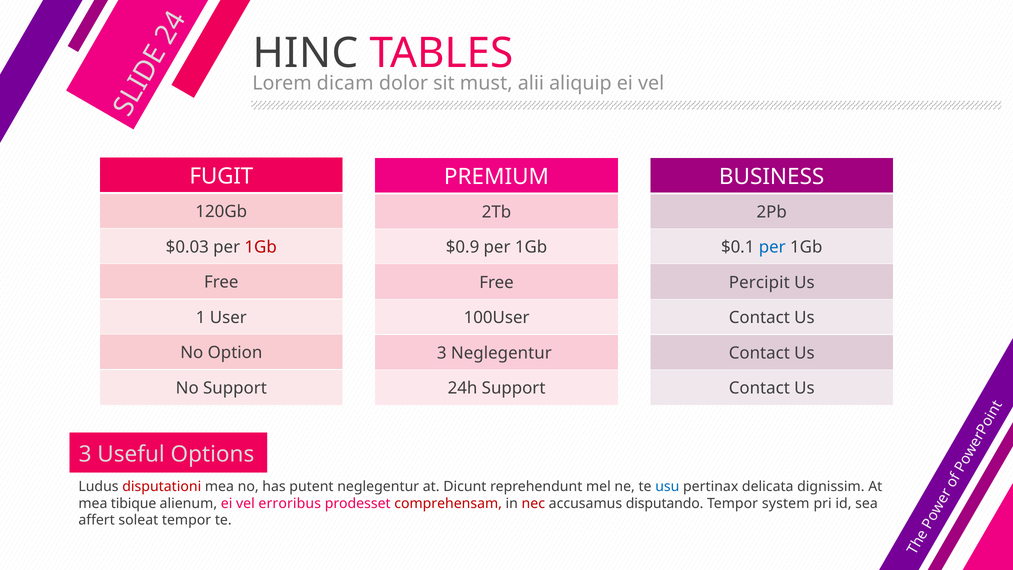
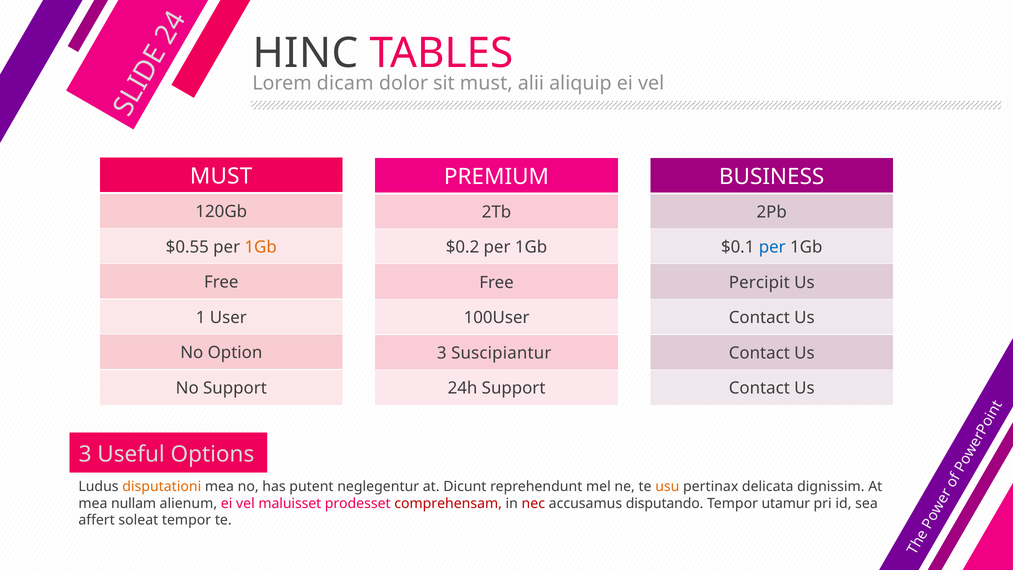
FUGIT: FUGIT -> MUST (221, 176)
$0.03: $0.03 -> $0.55 (187, 247)
1Gb colour: red -> orange (261, 247)
$0.9: $0.9 -> $0.2 (463, 247)
3 Neglegentur: Neglegentur -> Suscipiantur (501, 353)
disputationi colour: red -> orange (162, 486)
usu colour: blue -> orange (667, 486)
tibique: tibique -> nullam (134, 503)
erroribus: erroribus -> maluisset (290, 503)
system: system -> utamur (786, 503)
